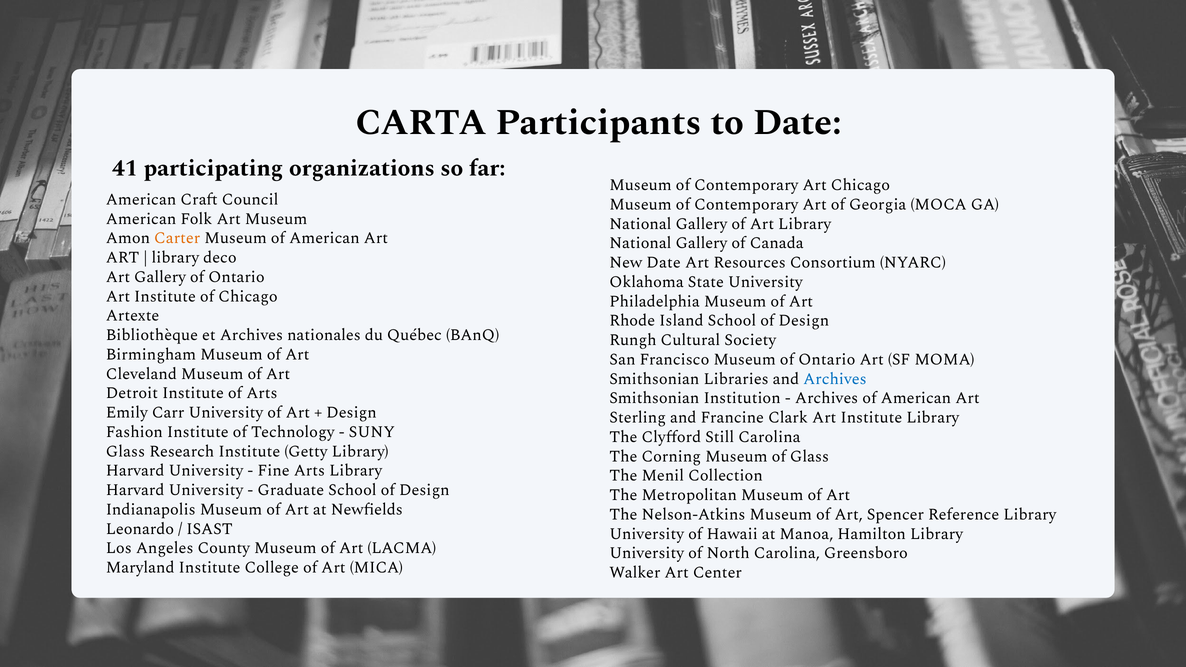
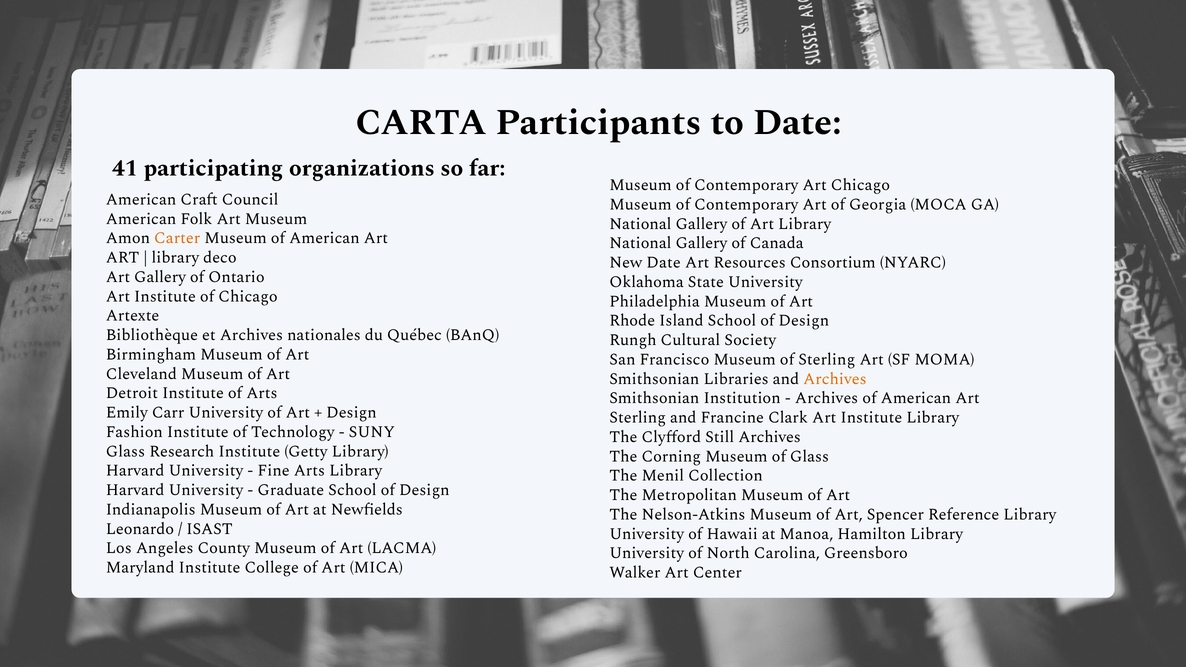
Museum of Ontario: Ontario -> Sterling (827, 359)
Archives colour: blue -> orange (835, 379)
Still Carolina: Carolina -> Archives (770, 437)
